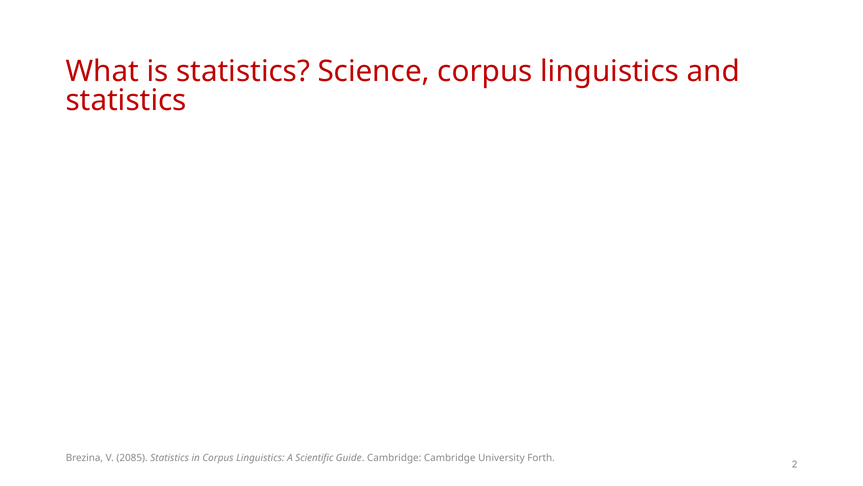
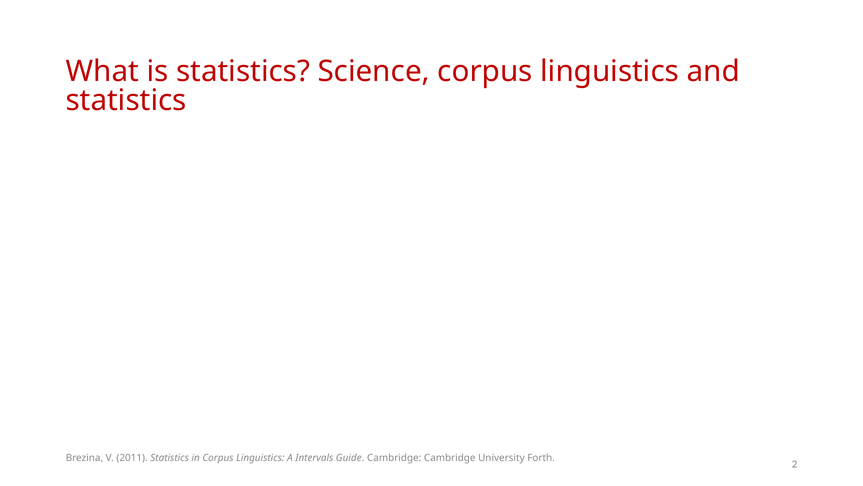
2085: 2085 -> 2011 (132, 458)
Scientific: Scientific -> Intervals (314, 458)
